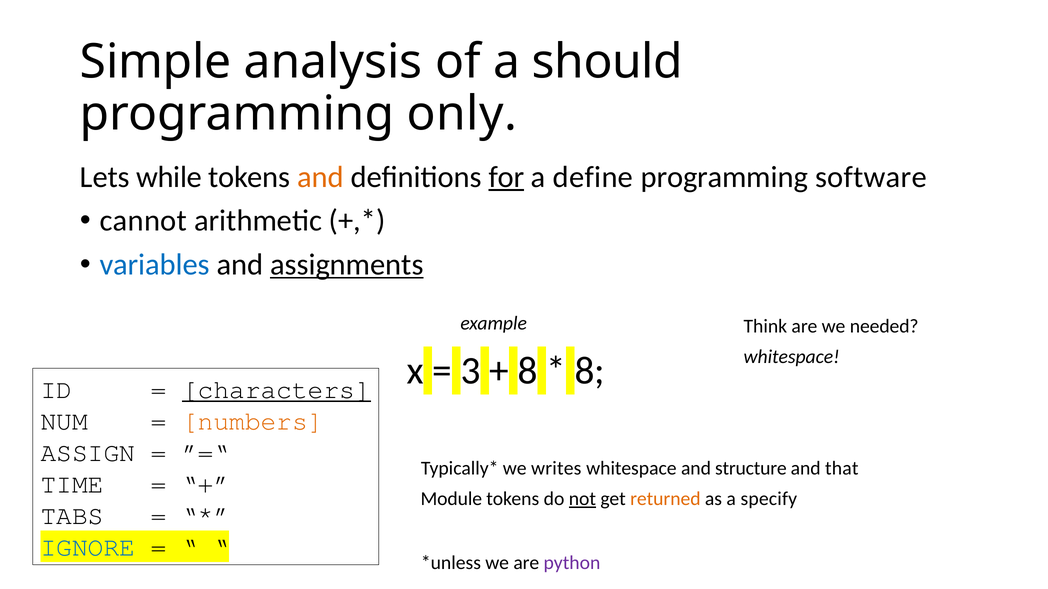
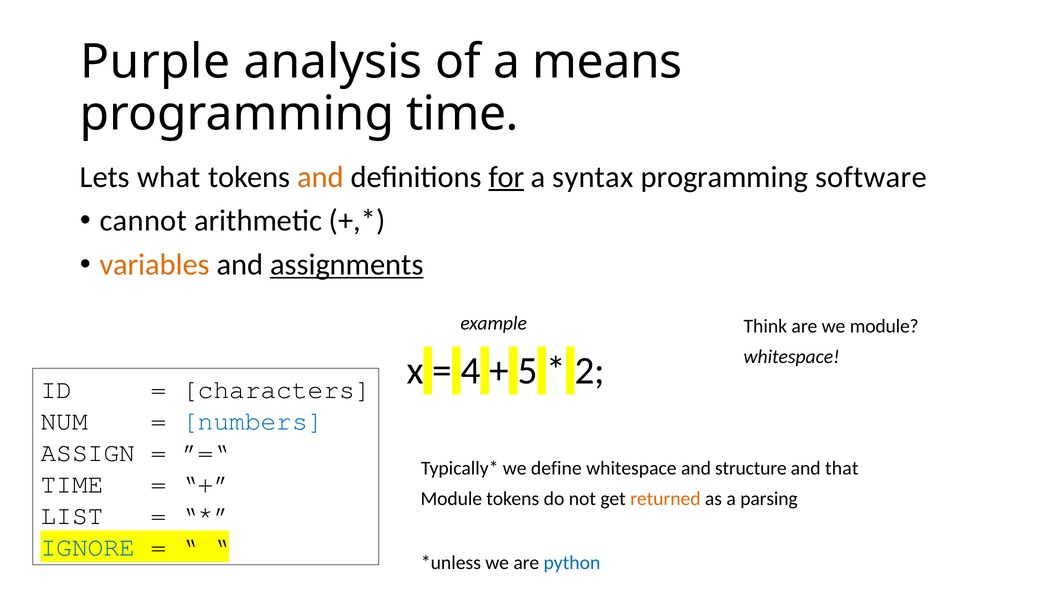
Simple: Simple -> Purple (155, 62)
should: should -> means (607, 62)
programming only: only -> time (462, 114)
while: while -> what (169, 177)
define: define -> syntax (593, 177)
variables colour: blue -> orange (155, 265)
we needed: needed -> module (884, 326)
3: 3 -> 4 (470, 371)
8: 8 -> 5 (527, 371)
8: 8 -> 2 (590, 371)
characters underline: present -> none (276, 390)
numbers colour: orange -> blue (253, 422)
writes: writes -> define (556, 469)
not underline: present -> none (582, 499)
specify: specify -> parsing (769, 499)
TABS: TABS -> LIST (72, 516)
python colour: purple -> blue (572, 563)
